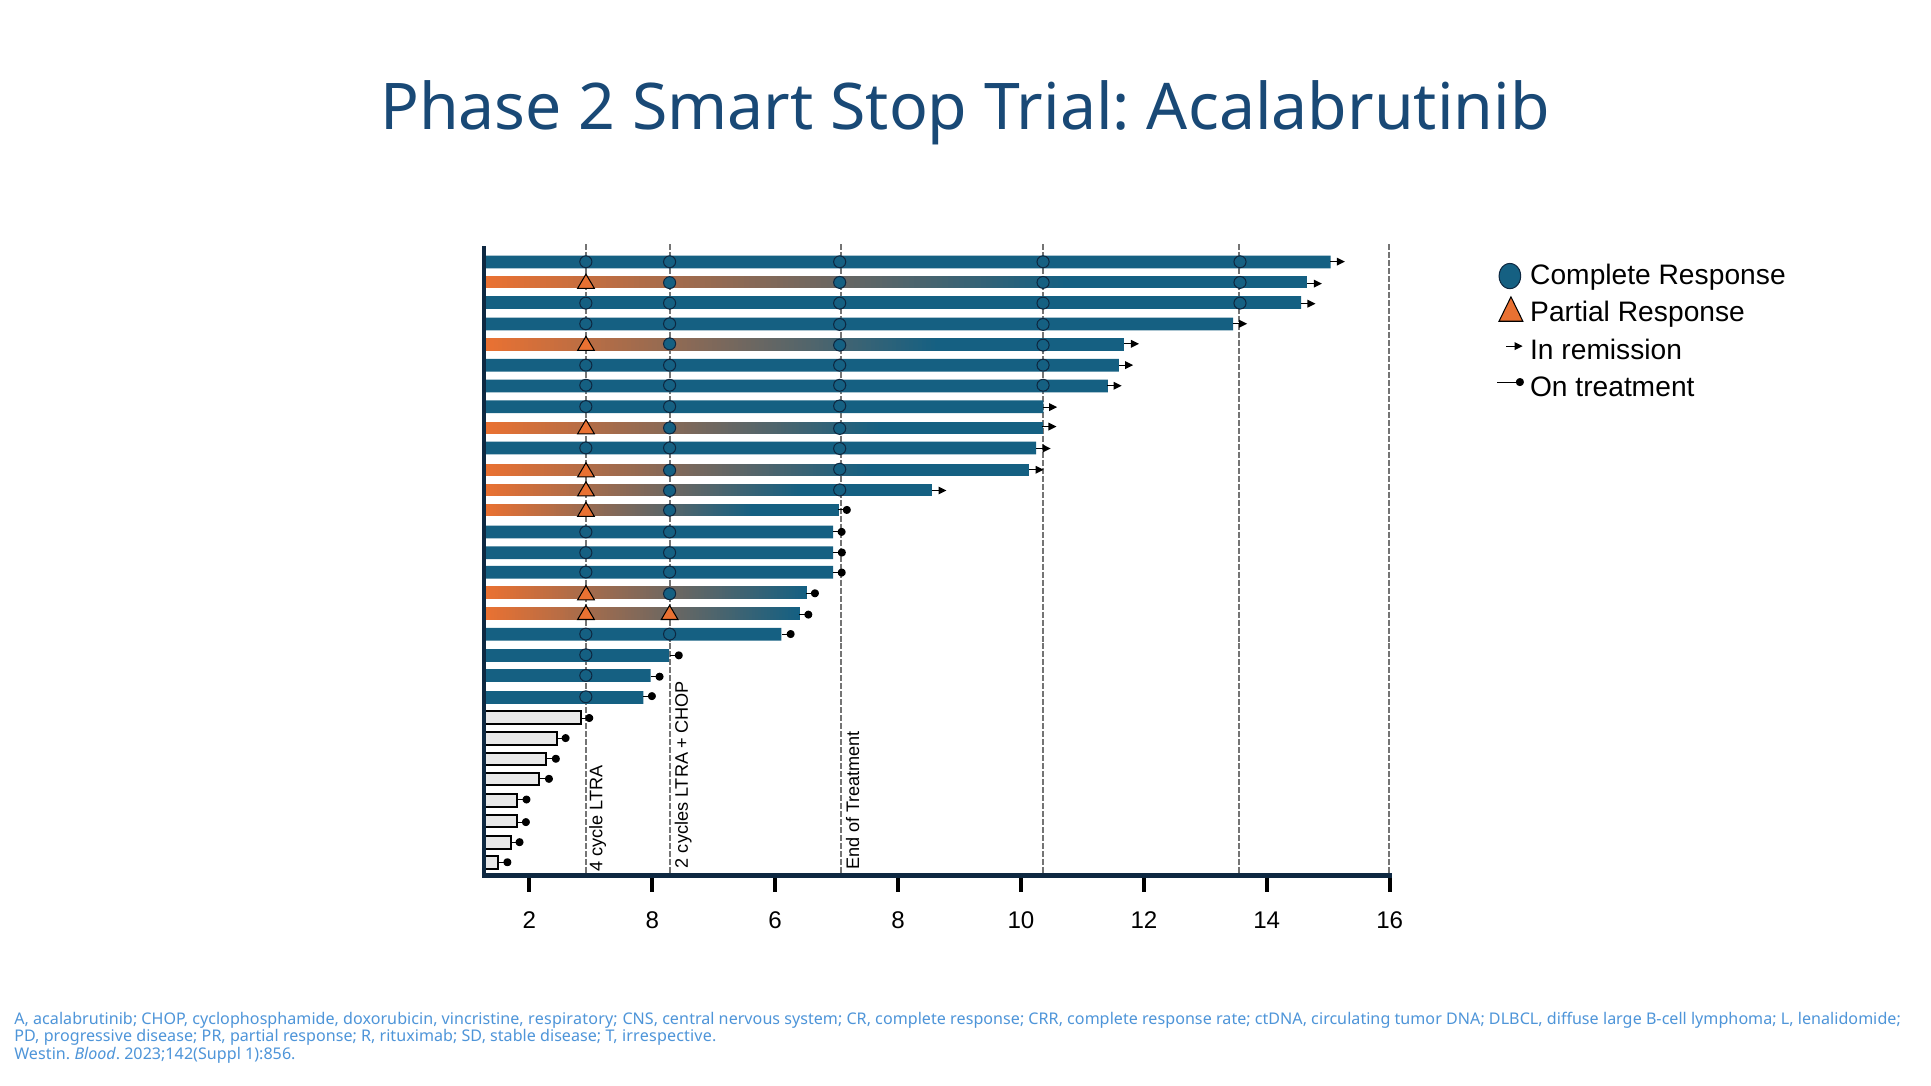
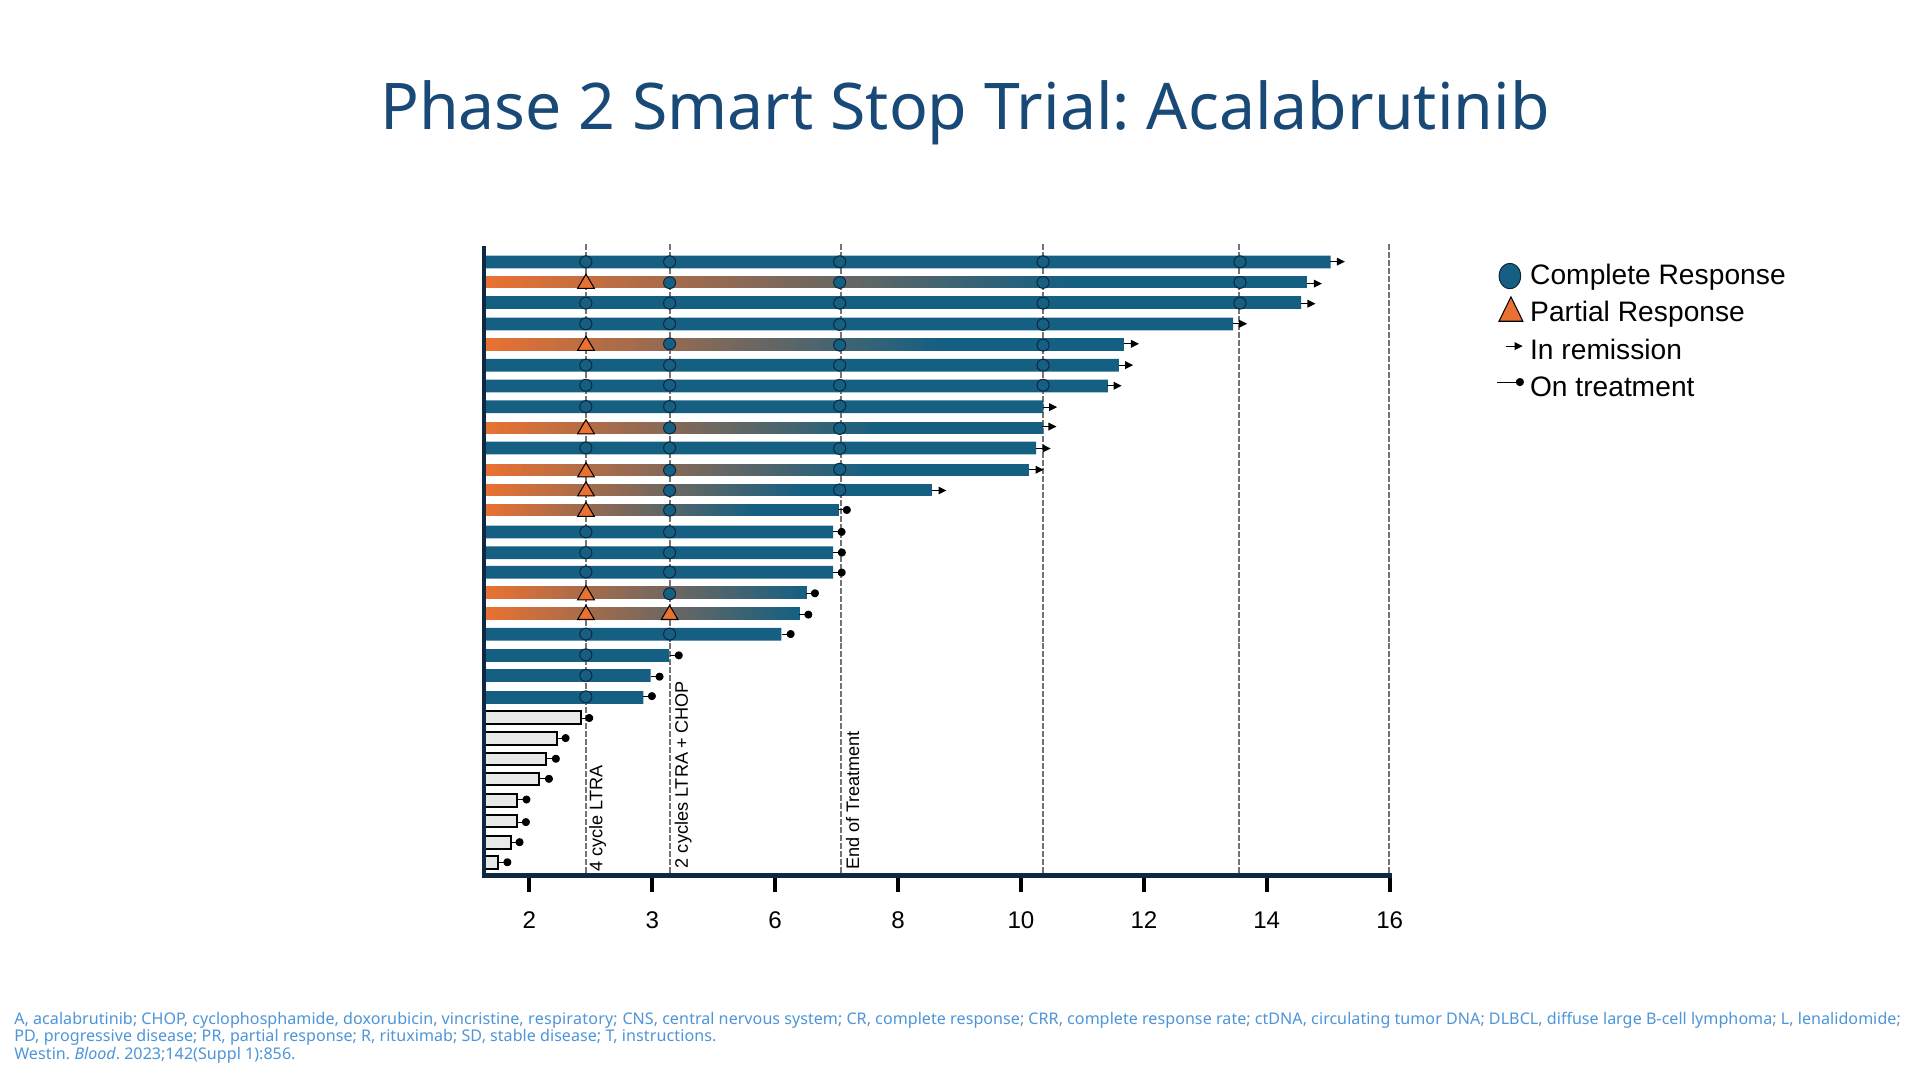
2 8: 8 -> 3 (652, 921)
irrespective: irrespective -> instructions (669, 1037)
